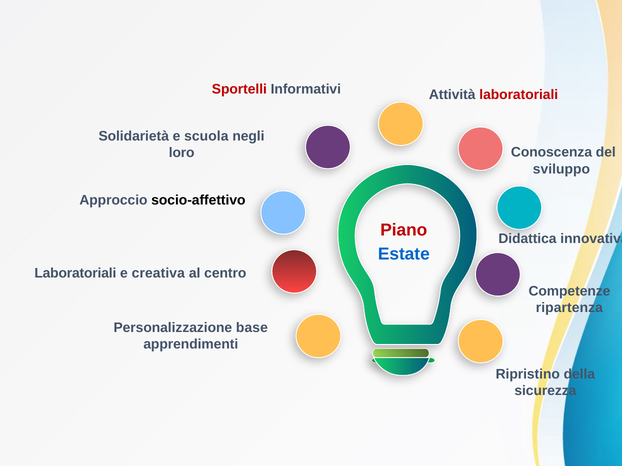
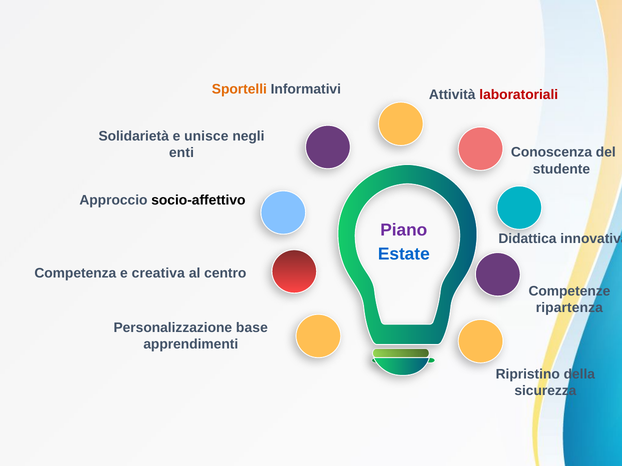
Sportelli colour: red -> orange (239, 90)
scuola: scuola -> unisce (206, 136)
loro: loro -> enti (182, 153)
sviluppo: sviluppo -> studente (561, 169)
Piano colour: red -> purple (404, 230)
Laboratoriali: Laboratoriali -> Competenza (75, 274)
